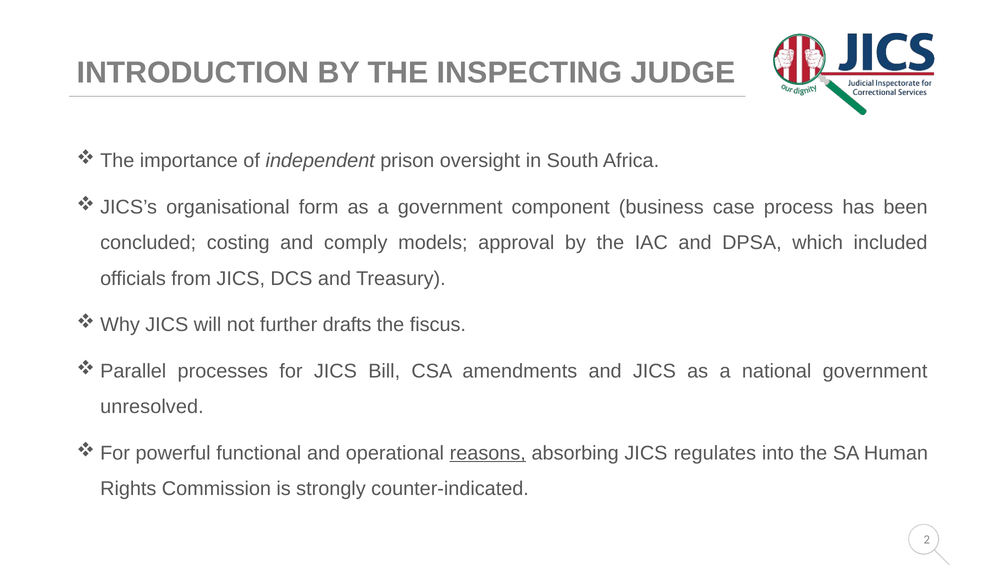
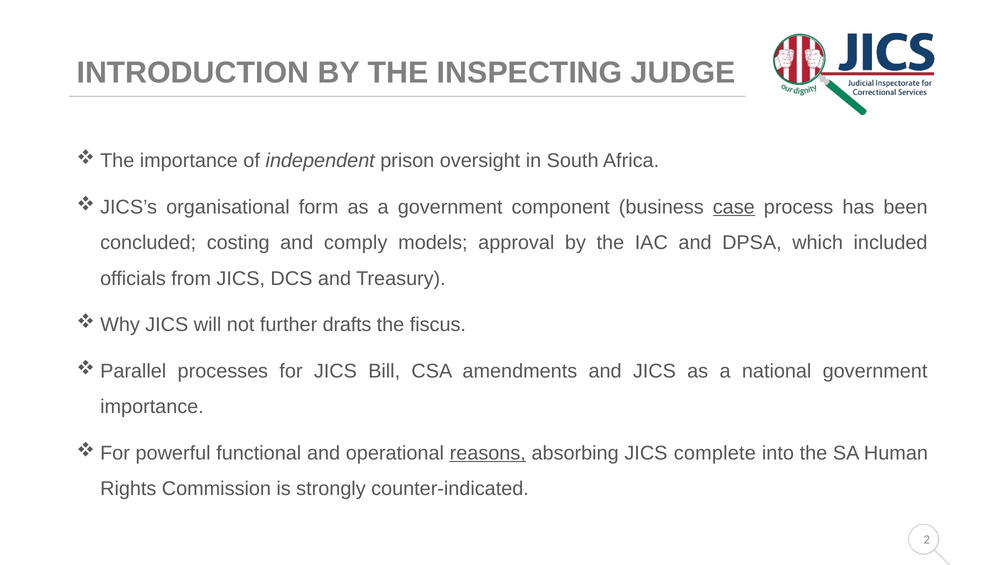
case underline: none -> present (734, 207)
unresolved: unresolved -> importance (152, 407)
regulates: regulates -> complete (715, 453)
